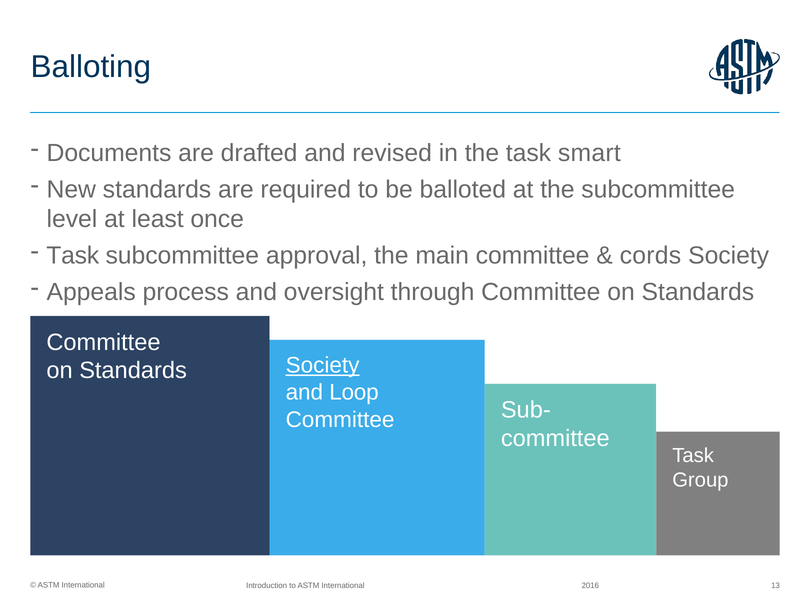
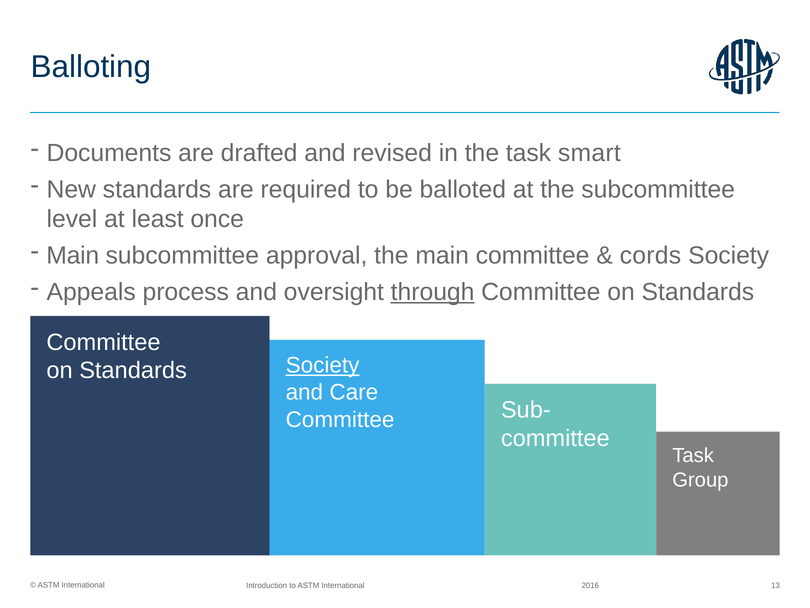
Task: Task -> Main (73, 255)
through underline: none -> present (433, 292)
Loop: Loop -> Care (354, 392)
